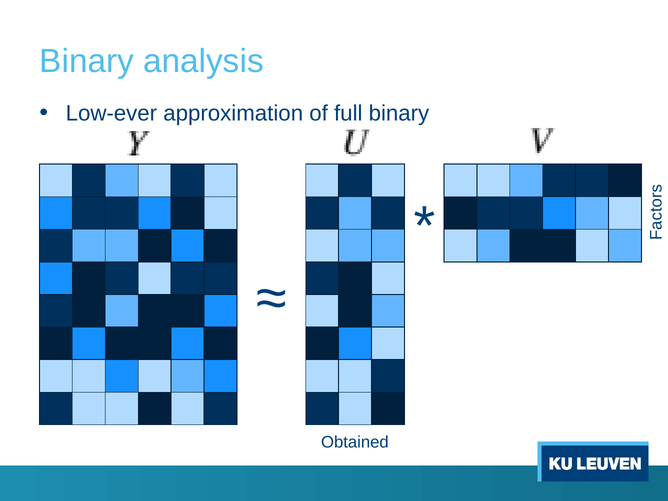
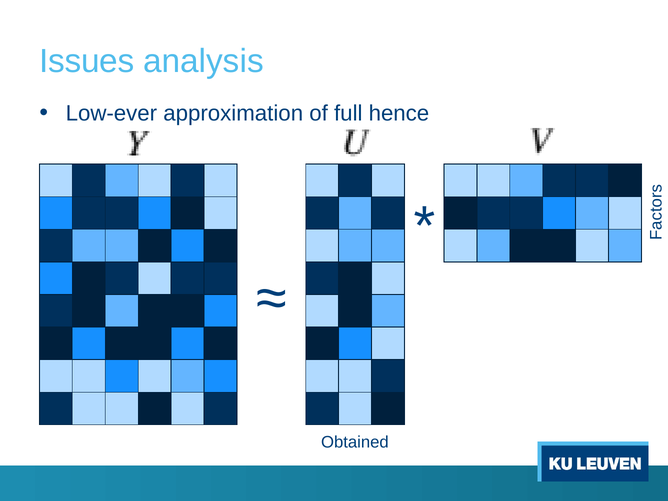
Binary: Binary -> Issues (87, 61)
full binary: binary -> hence (399, 114)
